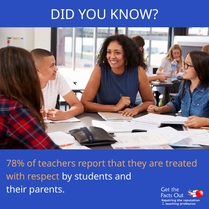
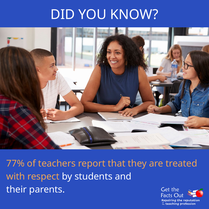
78%: 78% -> 77% (15, 164)
